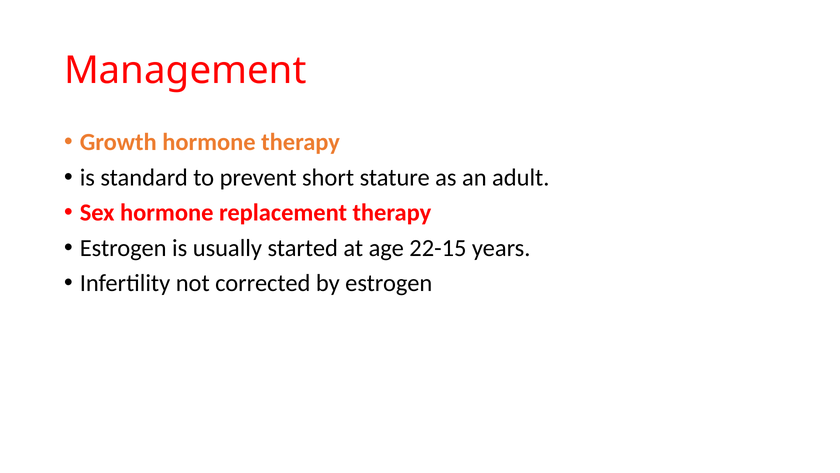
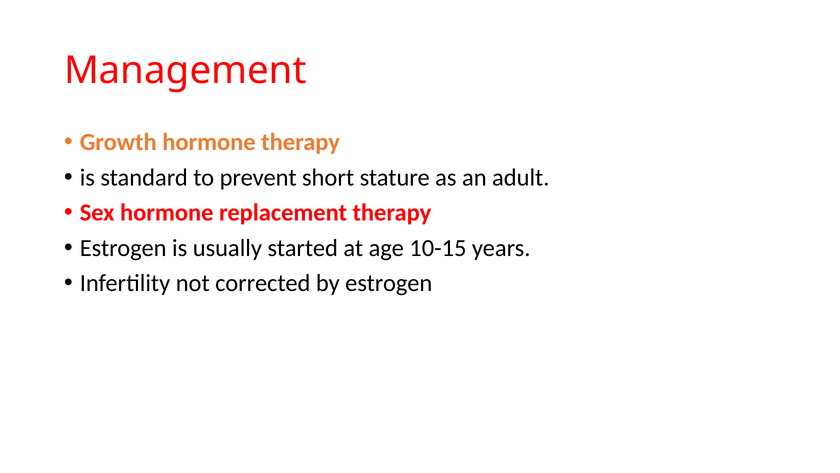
22-15: 22-15 -> 10-15 (438, 248)
